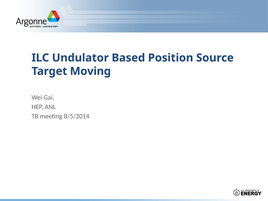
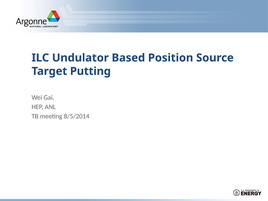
Moving: Moving -> Putting (90, 71)
